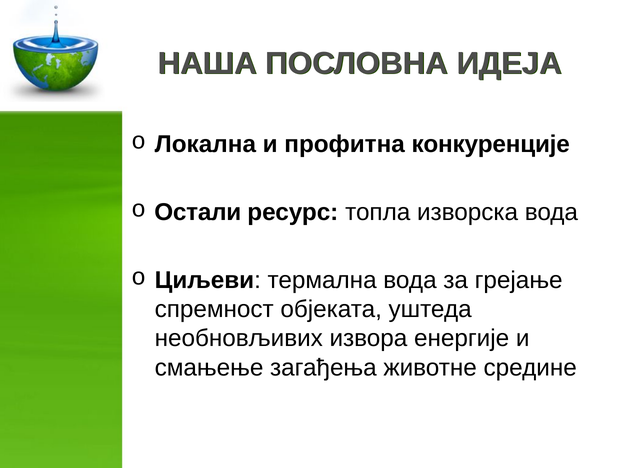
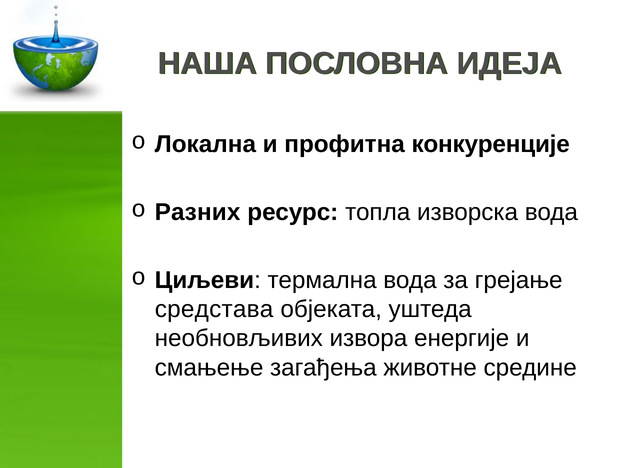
Остали: Остали -> Разних (198, 213)
спремност: спремност -> средстава (214, 310)
